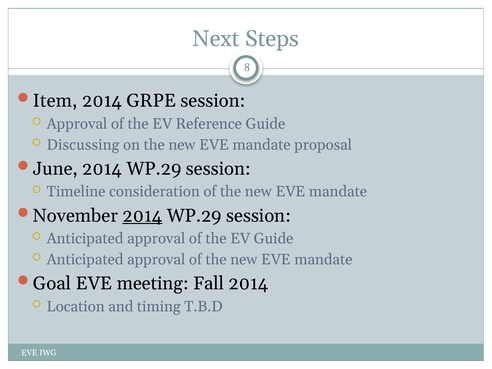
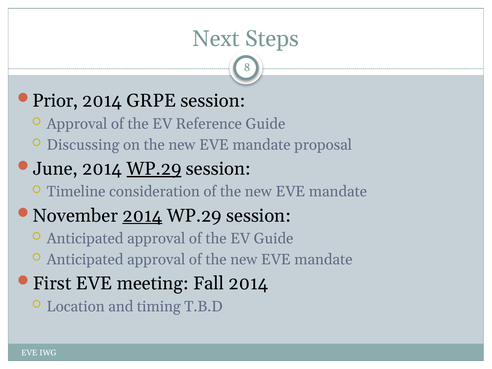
Item: Item -> Prior (55, 101)
WP.29 underline: none -> present (154, 169)
Goal: Goal -> First (52, 284)
